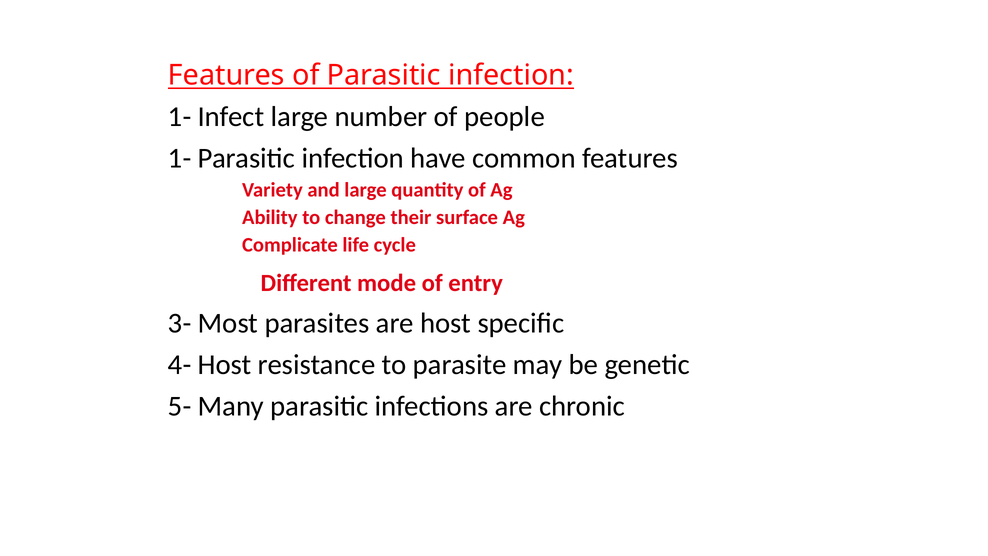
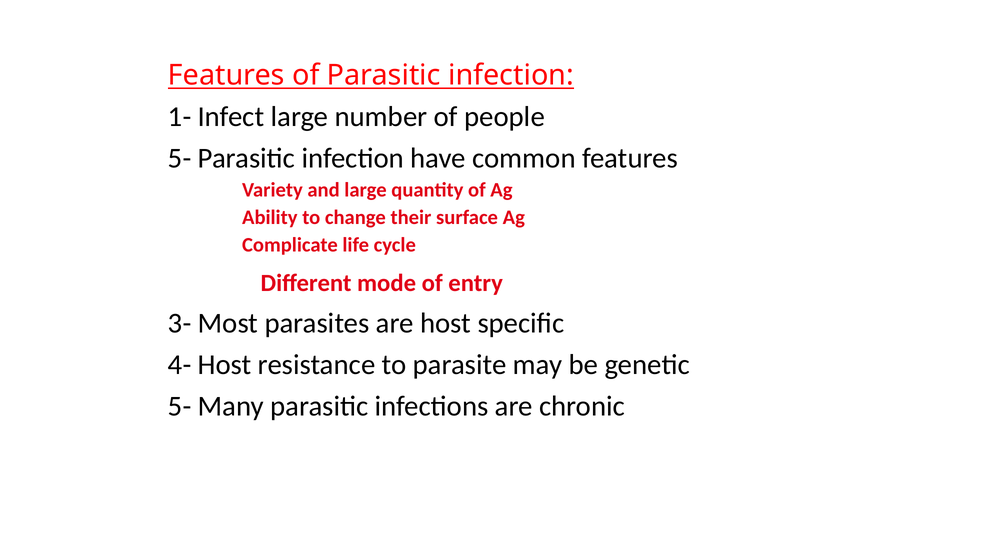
1-: 1- -> 5- (180, 158)
